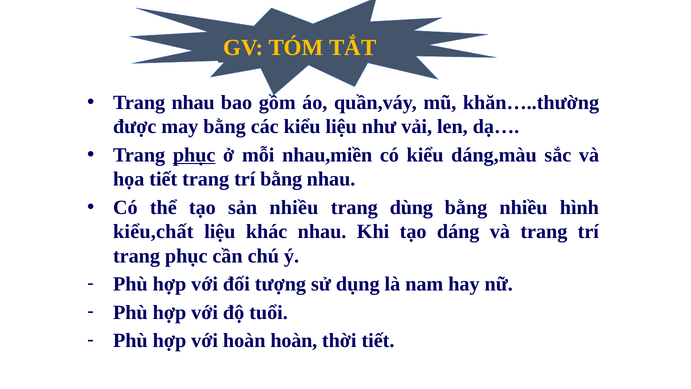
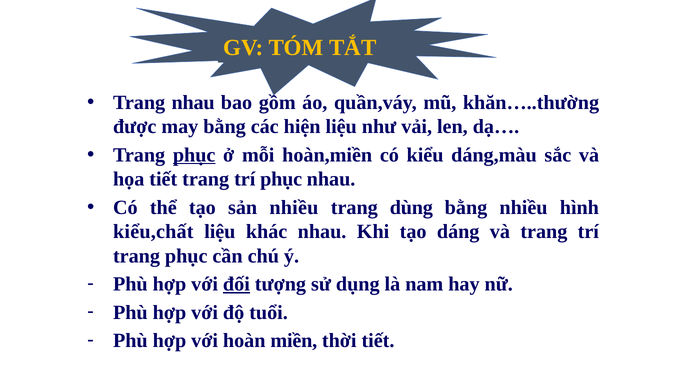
các kiểu: kiểu -> hiện (302, 127)
nhau,miền: nhau,miền -> hoàn,miền (327, 155)
trí bằng: bằng -> phục (281, 179)
đối underline: none -> present (236, 284)
hoàn hoàn: hoàn -> miền (294, 340)
